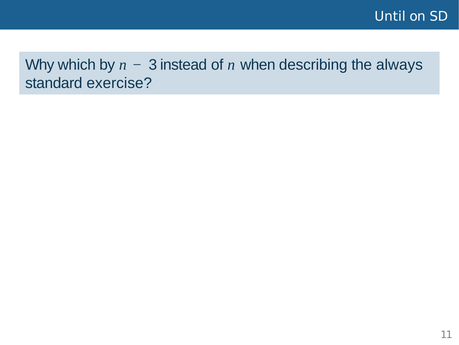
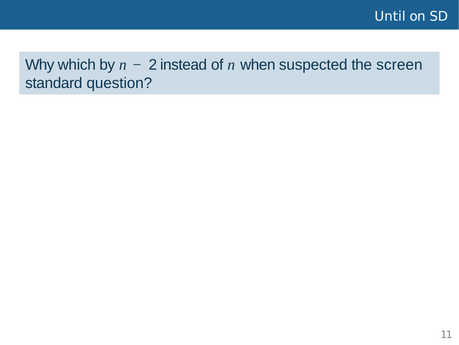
3: 3 -> 2 (153, 65)
describing: describing -> suspected (313, 65)
always: always -> screen (399, 65)
exercise: exercise -> question (119, 83)
